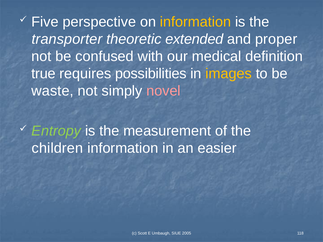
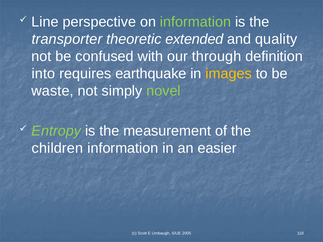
Five: Five -> Line (45, 22)
information colour: yellow -> light green (195, 22)
proper: proper -> quality (276, 39)
medical: medical -> through (217, 56)
true: true -> into (43, 74)
possibilities: possibilities -> earthquake (151, 74)
novel colour: pink -> light green (164, 91)
